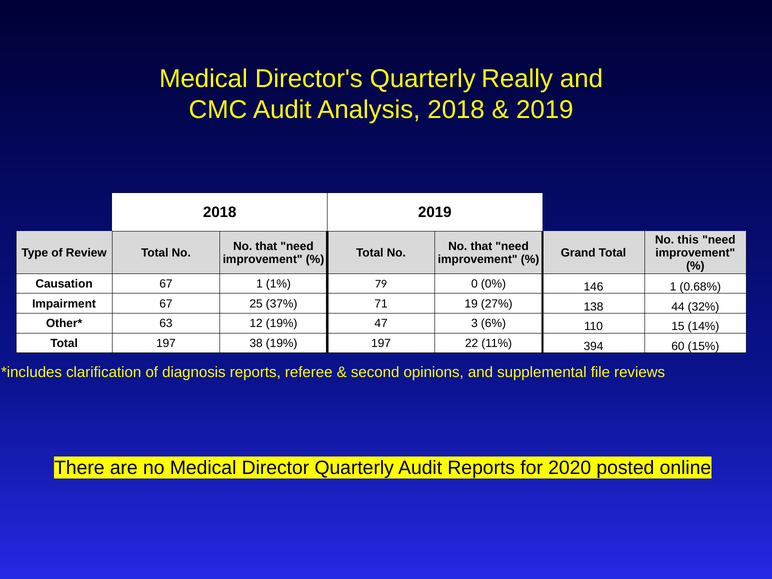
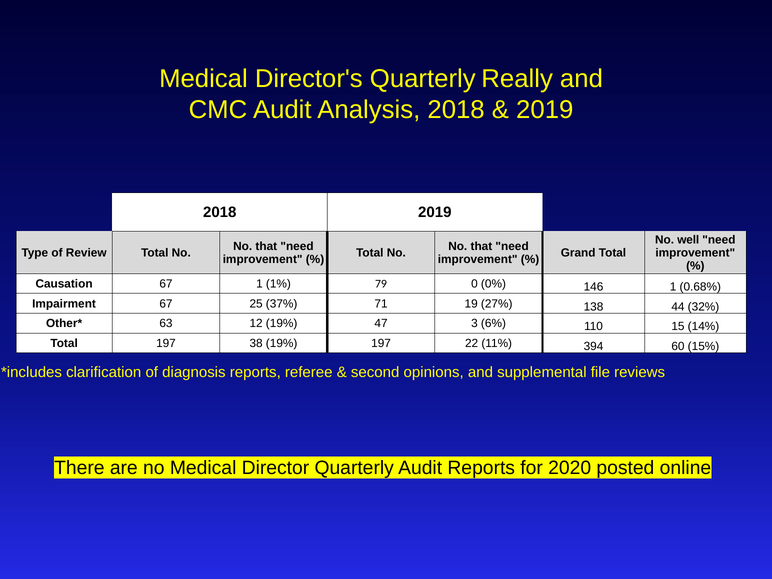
this: this -> well (688, 240)
